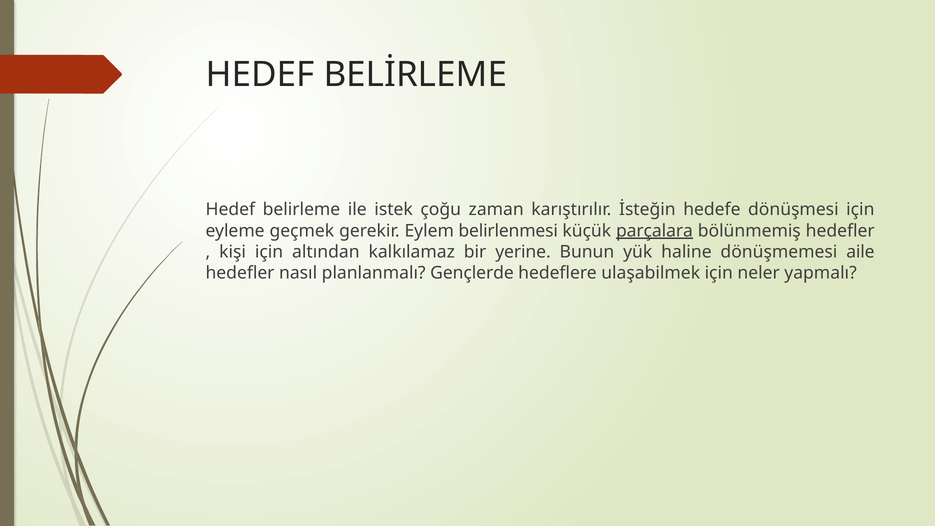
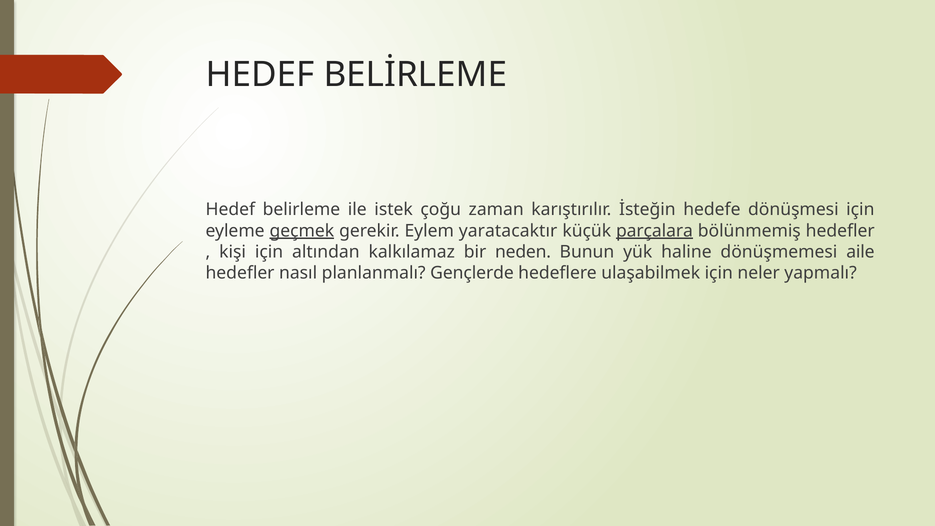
geçmek underline: none -> present (302, 231)
belirlenmesi: belirlenmesi -> yaratacaktır (508, 231)
yerine: yerine -> neden (523, 252)
